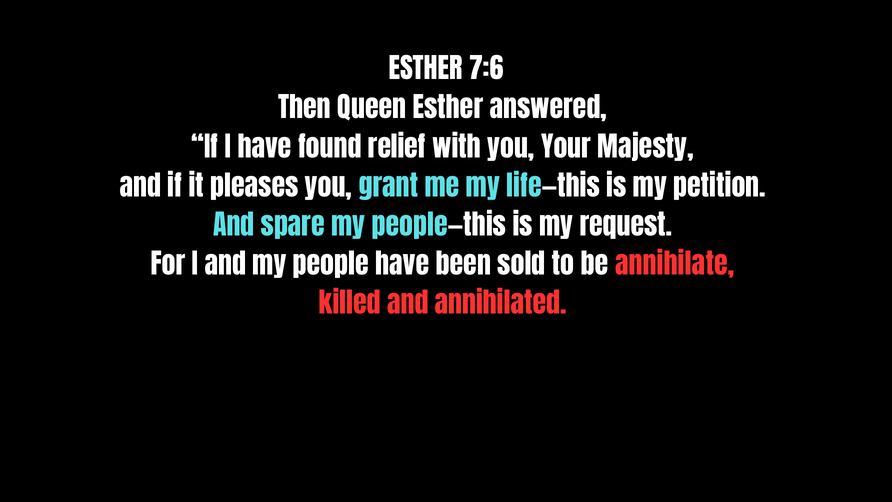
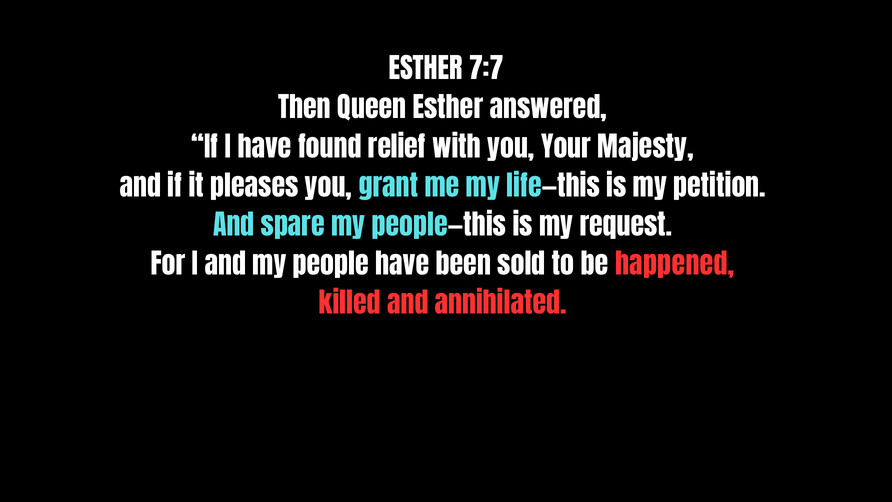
7:6: 7:6 -> 7:7 (486, 70)
annihilate: annihilate -> happened (675, 265)
